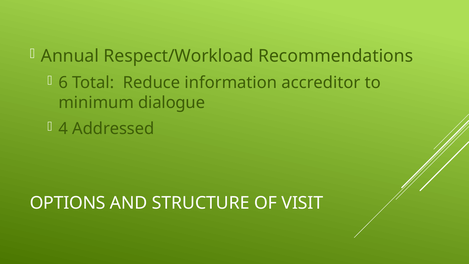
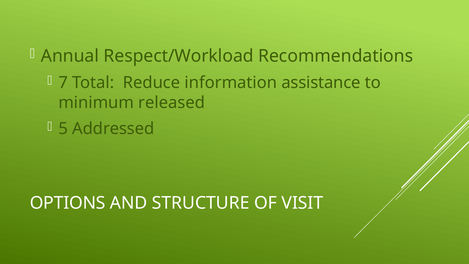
6: 6 -> 7 (63, 83)
accreditor: accreditor -> assistance (321, 83)
dialogue: dialogue -> released (172, 103)
4: 4 -> 5 (63, 129)
